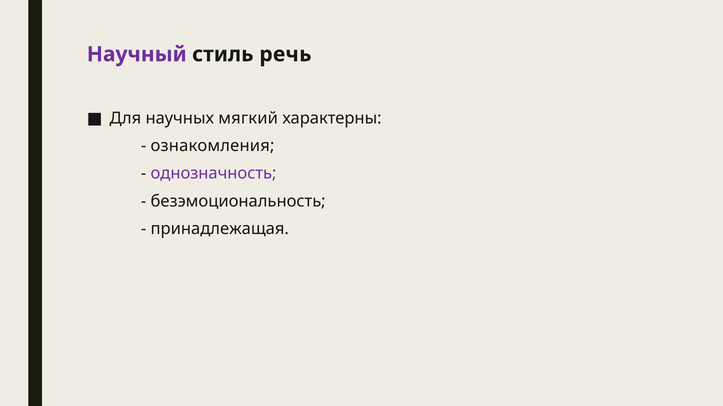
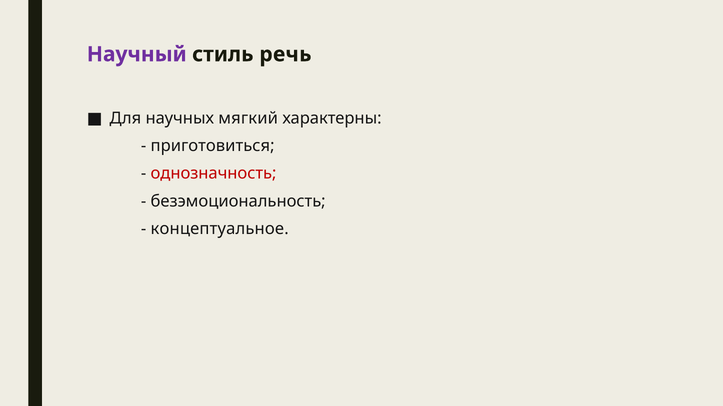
ознакомления: ознакомления -> приготовиться (213, 146)
однозначность colour: purple -> red (214, 174)
принадлежащая: принадлежащая -> концептуальное (220, 229)
